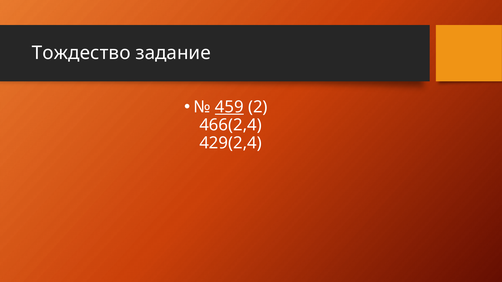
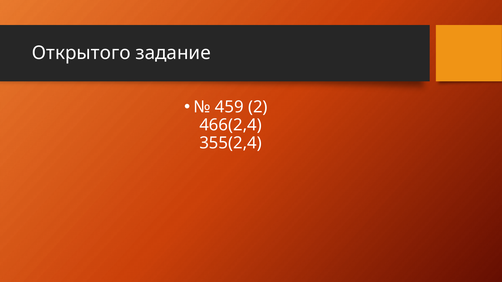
Тождество: Тождество -> Открытого (81, 53)
459 underline: present -> none (229, 107)
429(2,4: 429(2,4 -> 355(2,4 (231, 143)
